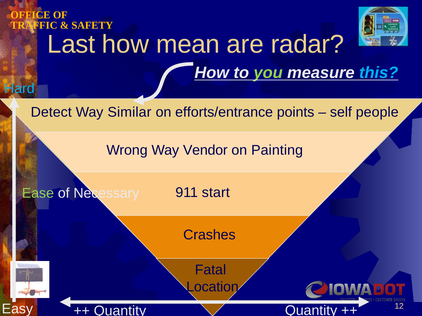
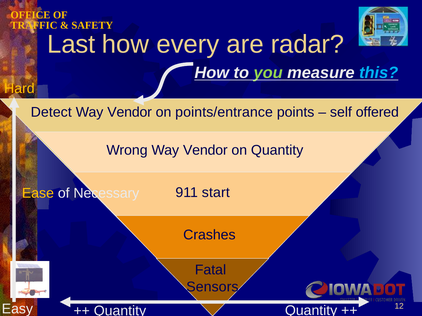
mean: mean -> every (188, 44)
Hard colour: light blue -> yellow (19, 89)
Similar: Similar -> Vendor (130, 112)
efforts/entrance: efforts/entrance -> points/entrance (224, 112)
people: people -> offered (377, 112)
on Painting: Painting -> Quantity (277, 151)
Ease colour: light green -> yellow (38, 194)
Location: Location -> Sensors (212, 287)
